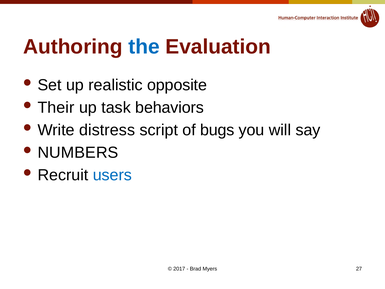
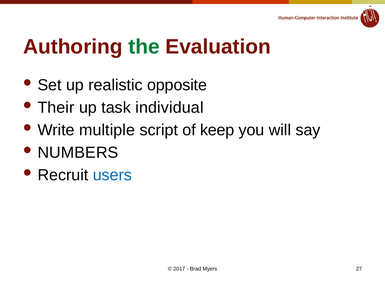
the colour: blue -> green (144, 47)
behaviors: behaviors -> individual (169, 108)
distress: distress -> multiple (107, 130)
bugs: bugs -> keep (217, 130)
